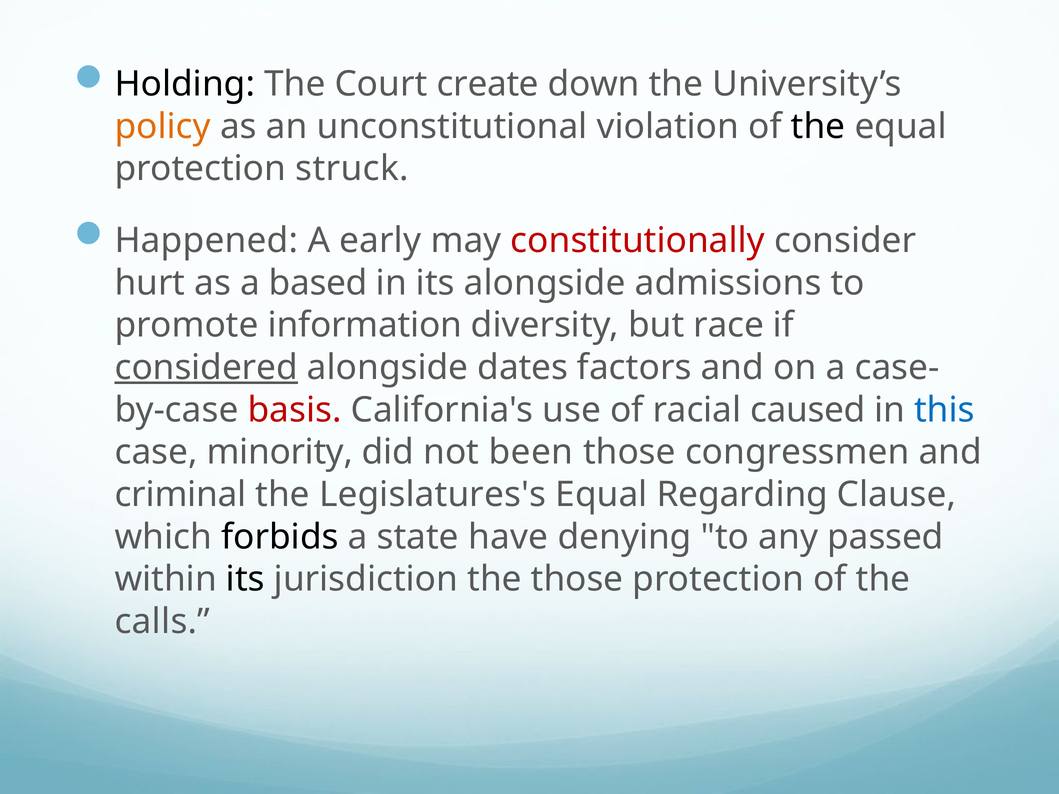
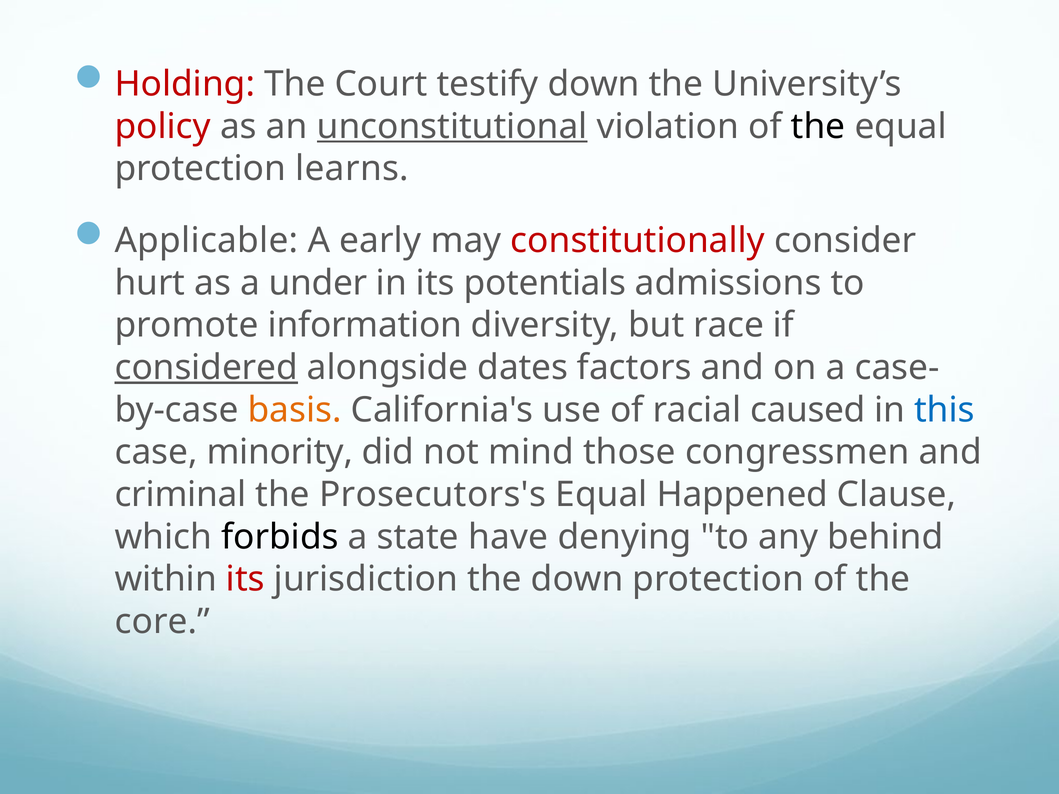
Holding colour: black -> red (185, 84)
create: create -> testify (488, 84)
policy colour: orange -> red (163, 126)
unconstitutional underline: none -> present (452, 126)
struck: struck -> learns (352, 169)
Happened: Happened -> Applicable (206, 241)
based: based -> under (318, 283)
its alongside: alongside -> potentials (545, 283)
basis colour: red -> orange (295, 410)
been: been -> mind (531, 452)
Legislatures's: Legislatures's -> Prosecutors's (432, 495)
Regarding: Regarding -> Happened (742, 495)
passed: passed -> behind (885, 537)
its colour: black -> red (245, 580)
the those: those -> down (577, 580)
calls: calls -> core (162, 622)
